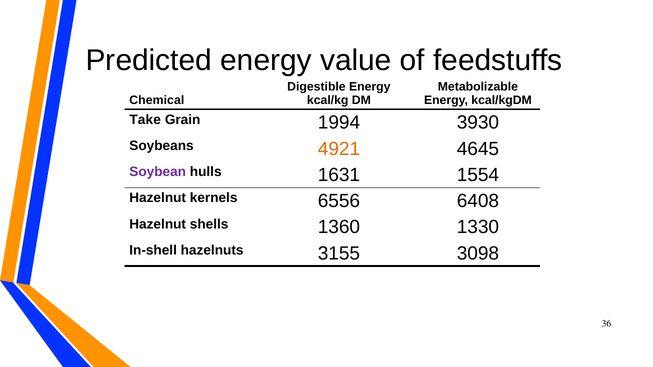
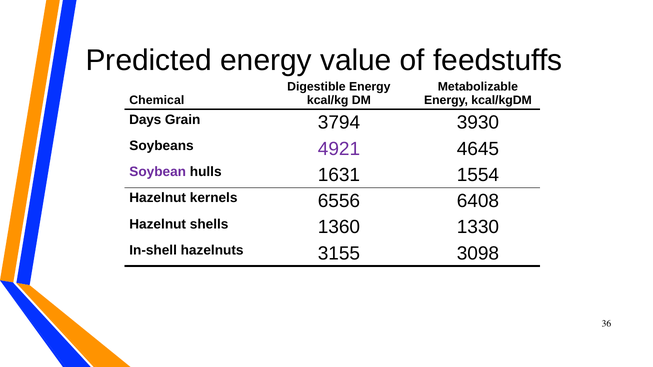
Take: Take -> Days (145, 120)
1994: 1994 -> 3794 (339, 123)
4921 colour: orange -> purple (339, 149)
